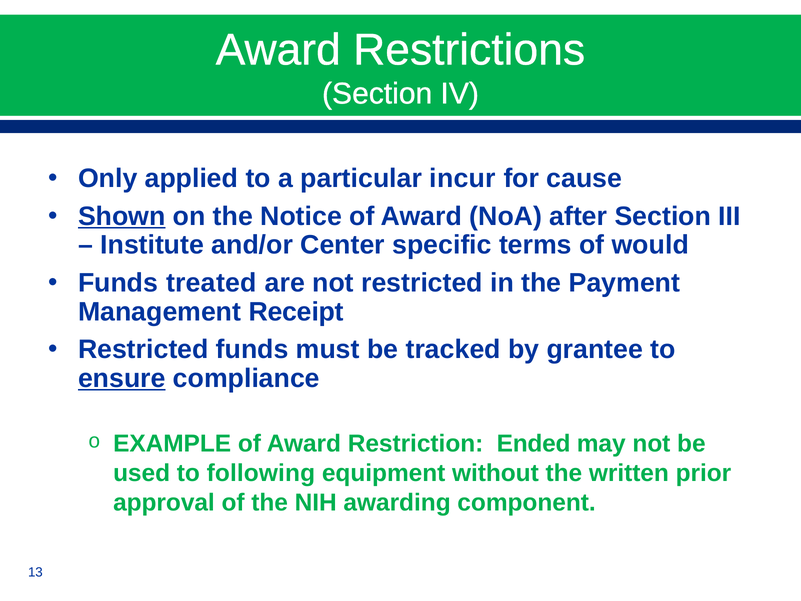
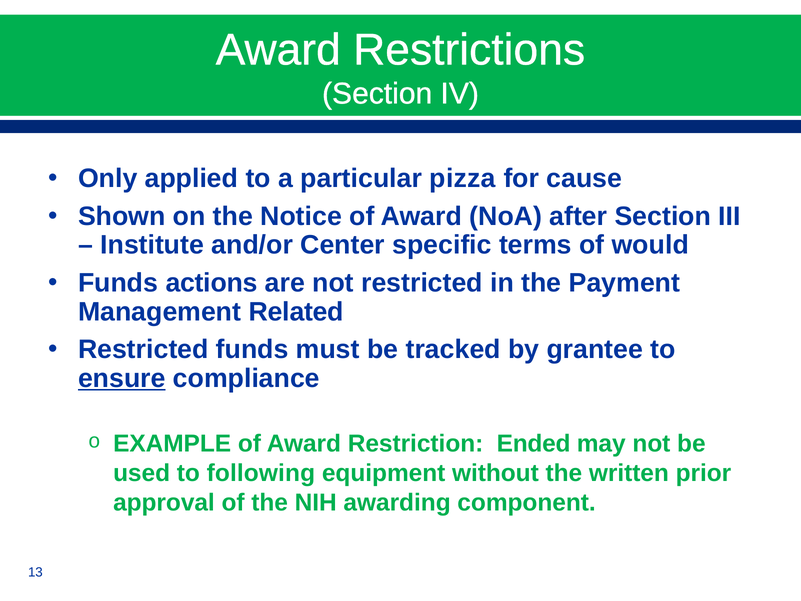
incur: incur -> pizza (463, 178)
Shown underline: present -> none (122, 216)
treated: treated -> actions (212, 283)
Receipt: Receipt -> Related (296, 312)
